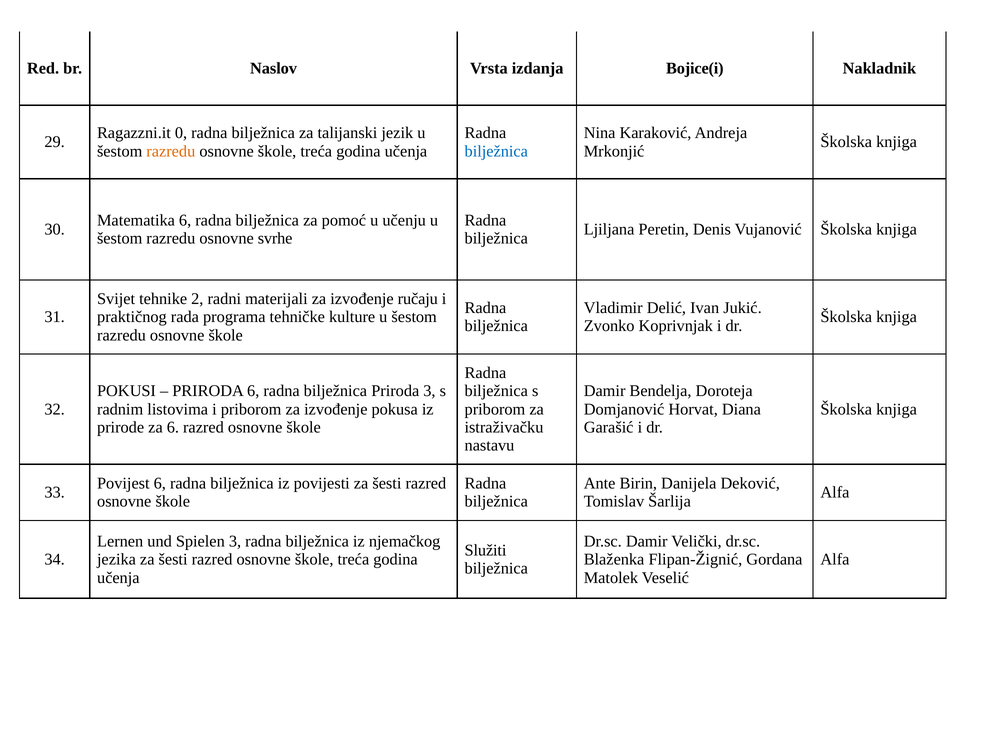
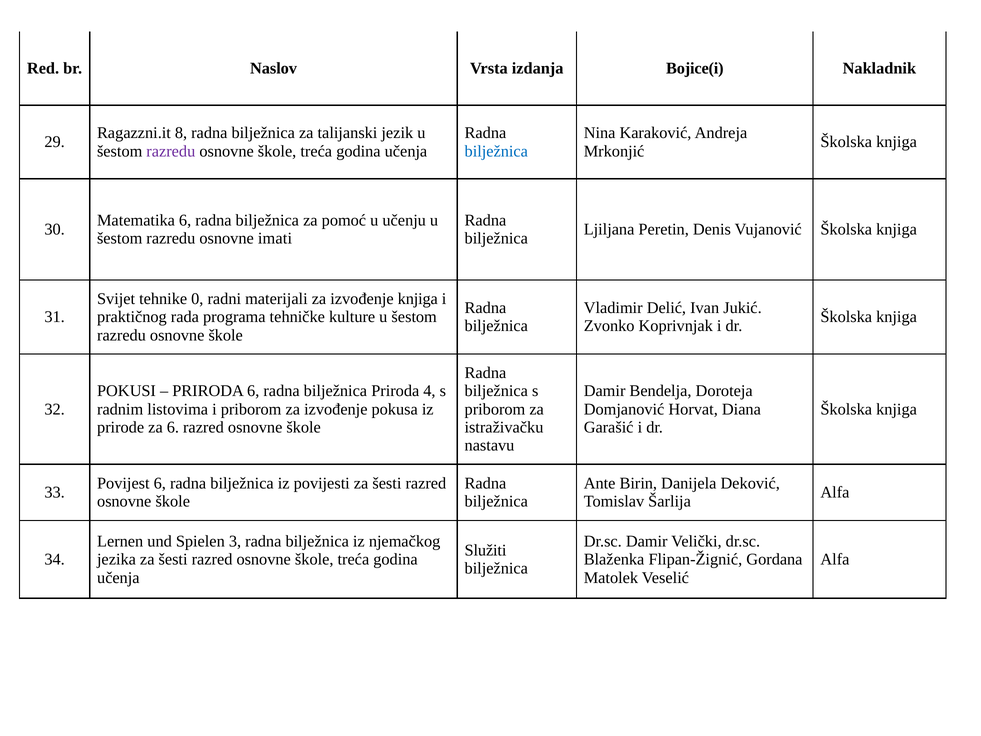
0: 0 -> 8 (181, 133)
razredu colour: orange -> purple (171, 151)
svrhe: svrhe -> imati (275, 238)
2: 2 -> 0 (197, 299)
izvođenje ručaju: ručaju -> knjiga (418, 299)
Priroda 3: 3 -> 4 (429, 391)
